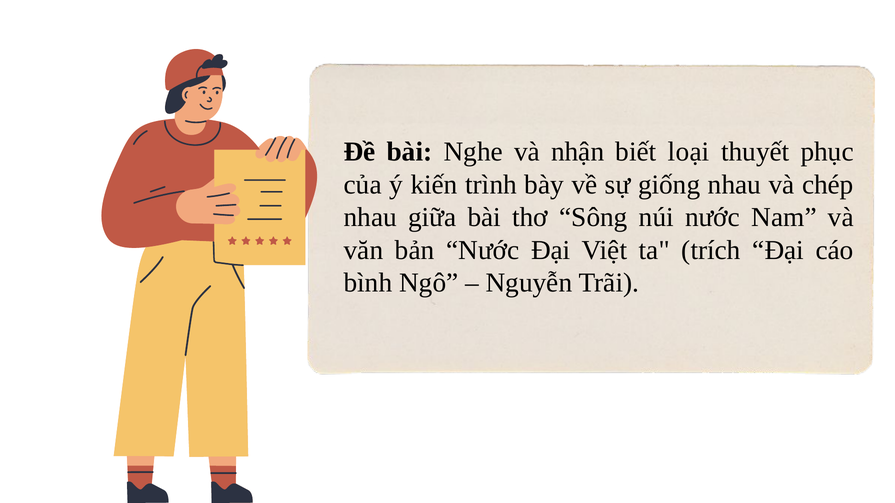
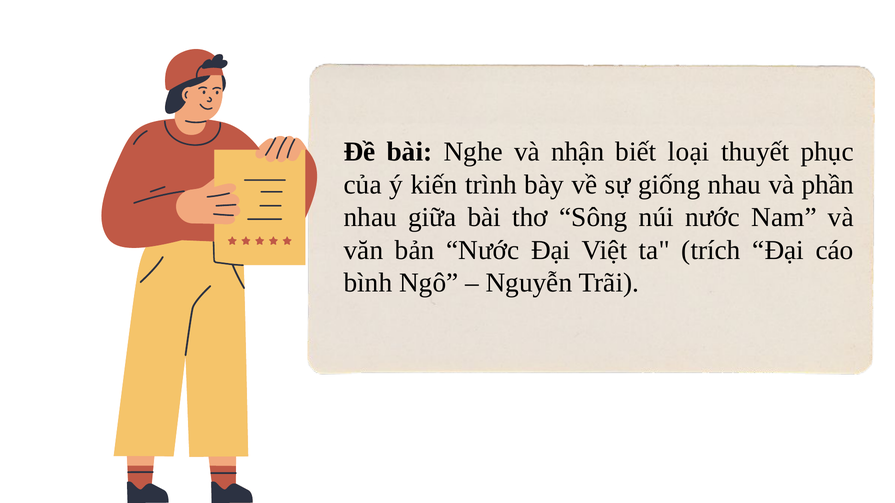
chép: chép -> phần (828, 185)
